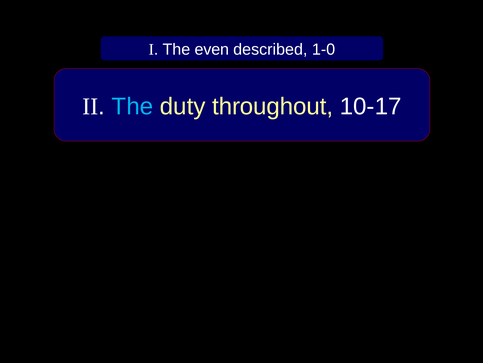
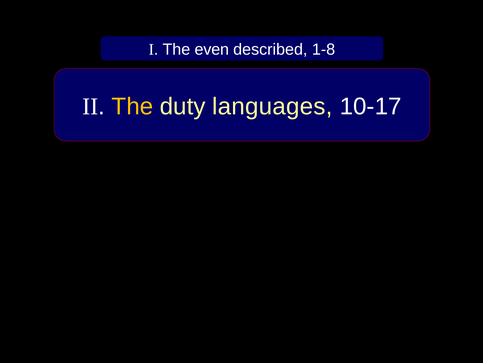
1-0: 1-0 -> 1-8 (324, 49)
The colour: light blue -> yellow (132, 106)
throughout: throughout -> languages (272, 106)
